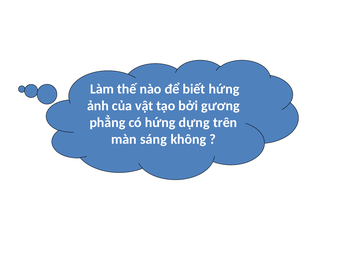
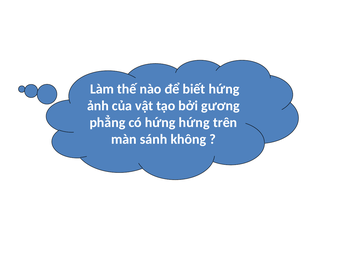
hứng dựng: dựng -> hứng (194, 122)
sáng: sáng -> sánh (154, 139)
